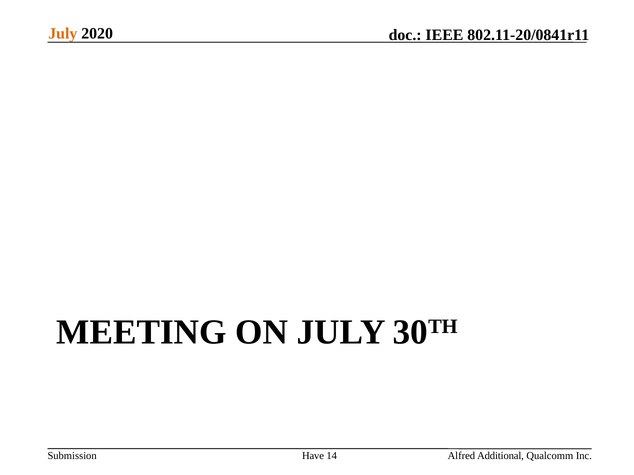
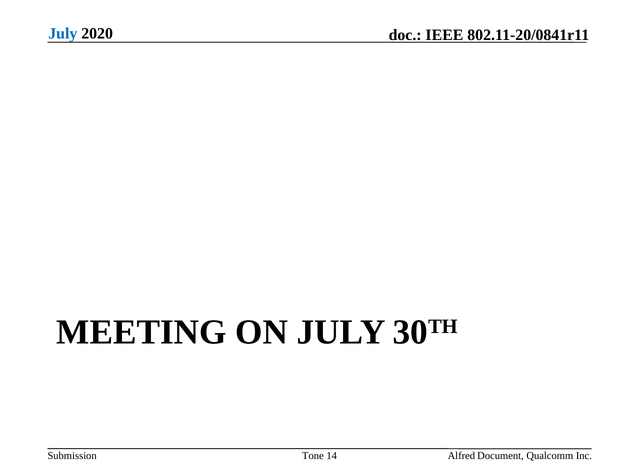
July colour: orange -> blue (63, 34)
Have: Have -> Tone (313, 456)
Additional: Additional -> Document (500, 456)
